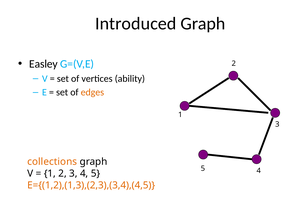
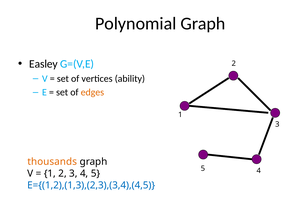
Introduced: Introduced -> Polynomial (136, 24)
collections: collections -> thousands (52, 162)
E={(1,2),(1,3),(2,3),(3,4),(4,5 colour: orange -> blue (91, 185)
